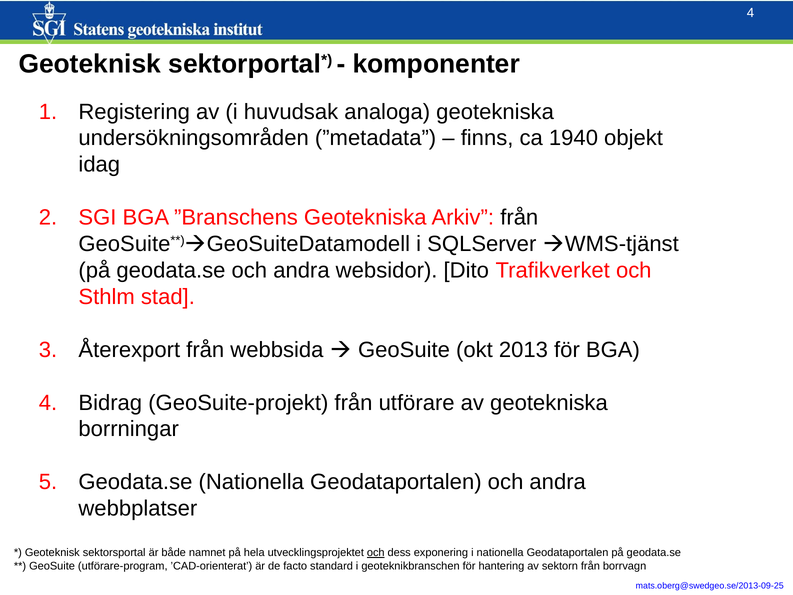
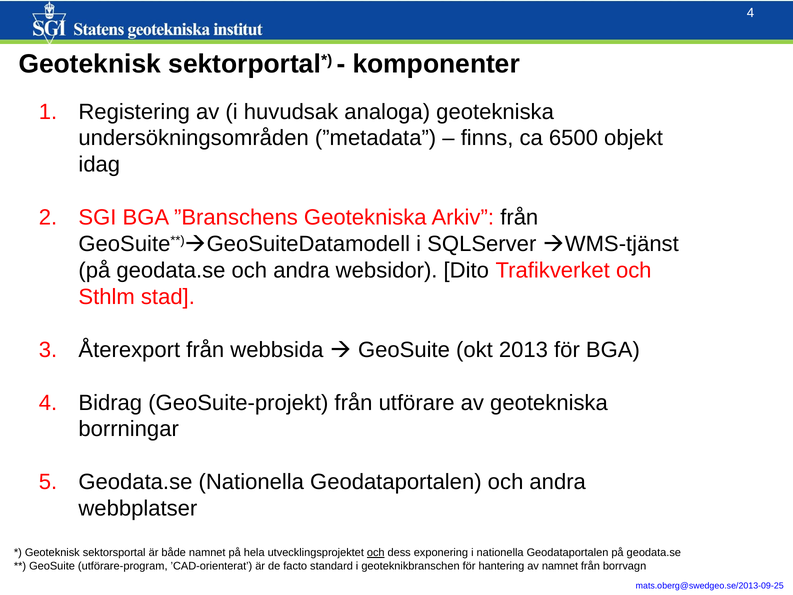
1940: 1940 -> 6500 (573, 138)
av sektorn: sektorn -> namnet (560, 566)
